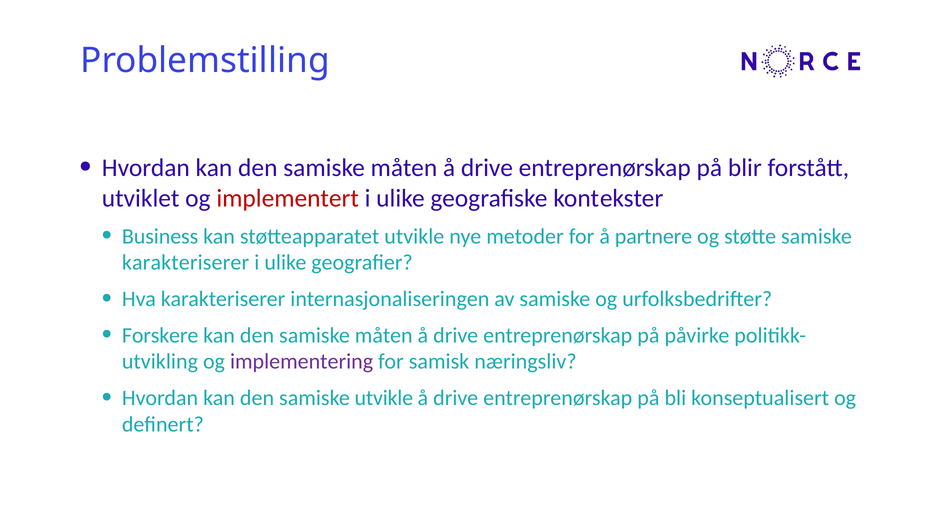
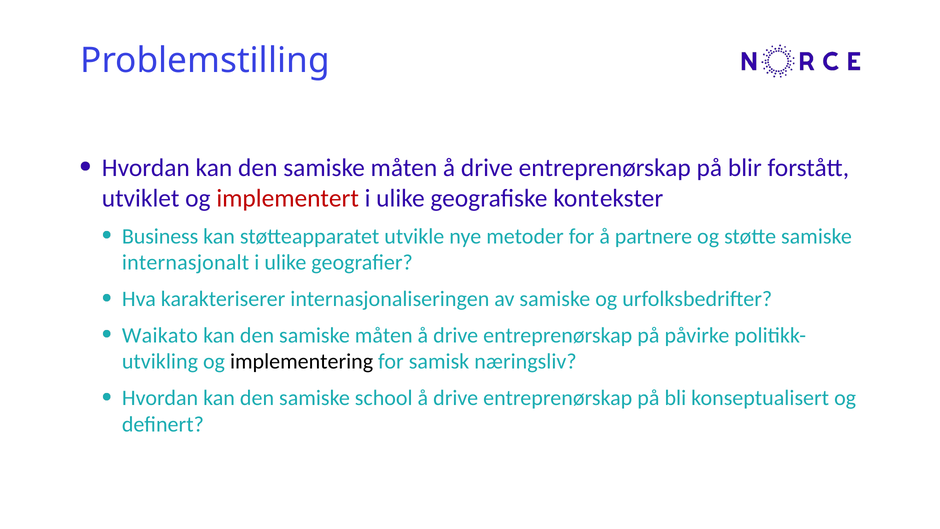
karakteriserer: karakteriserer -> internasjonalt (186, 263)
Forskere: Forskere -> Waikato (160, 335)
implementering colour: purple -> black (302, 362)
samiske utvikle: utvikle -> school (384, 398)
